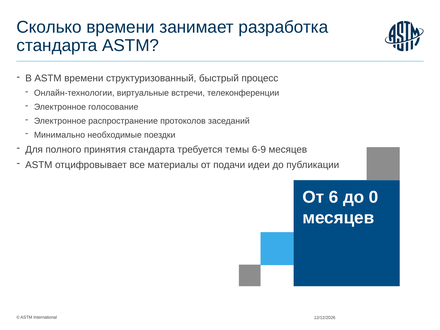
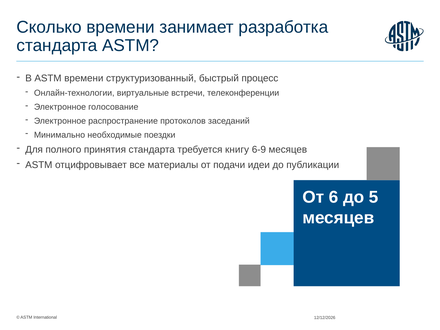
темы: темы -> книгу (237, 150)
0: 0 -> 5 (374, 197)
